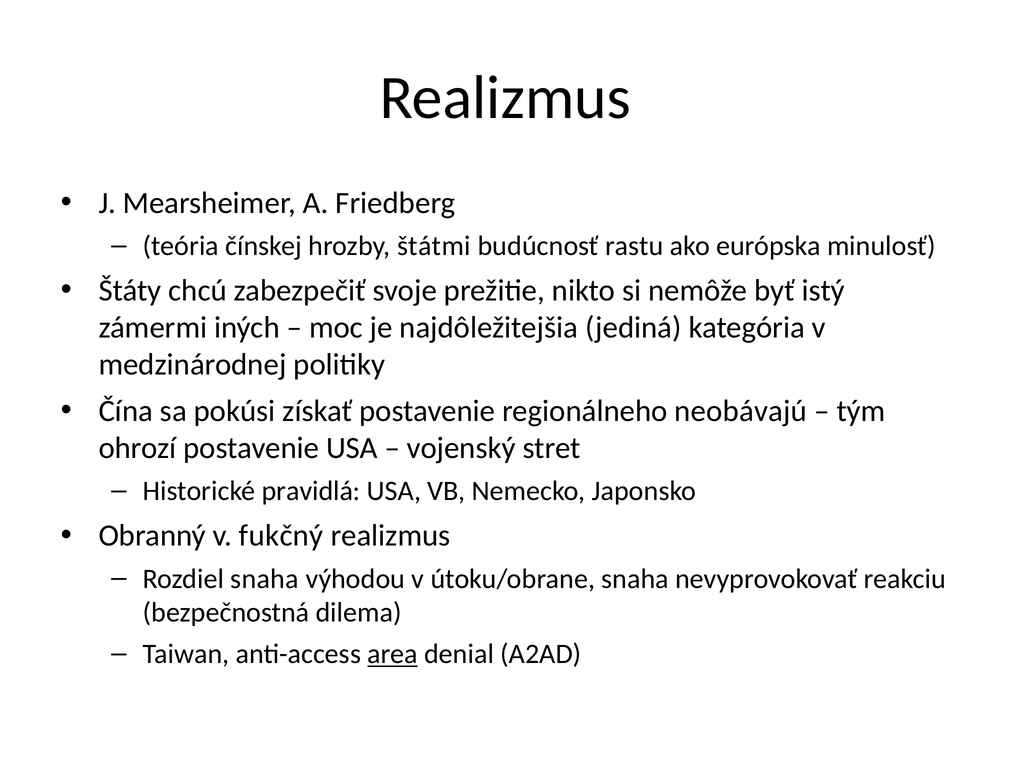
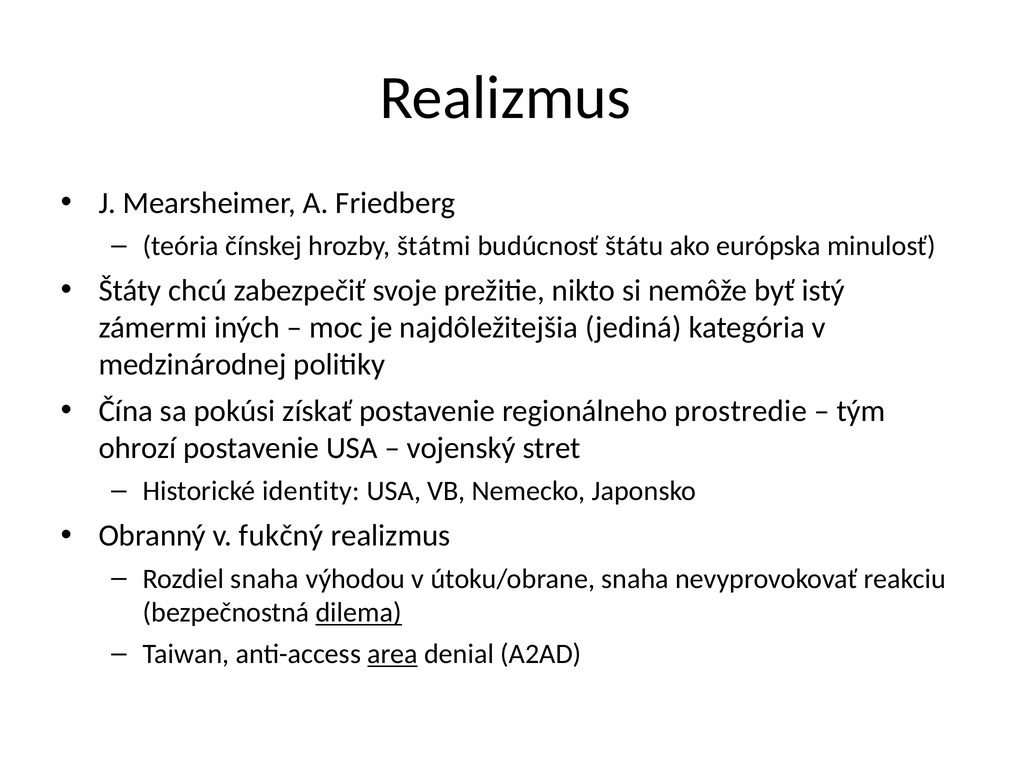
rastu: rastu -> štátu (634, 246)
neobávajú: neobávajú -> prostredie (741, 410)
pravidlá: pravidlá -> identity (311, 491)
dilema underline: none -> present (359, 612)
